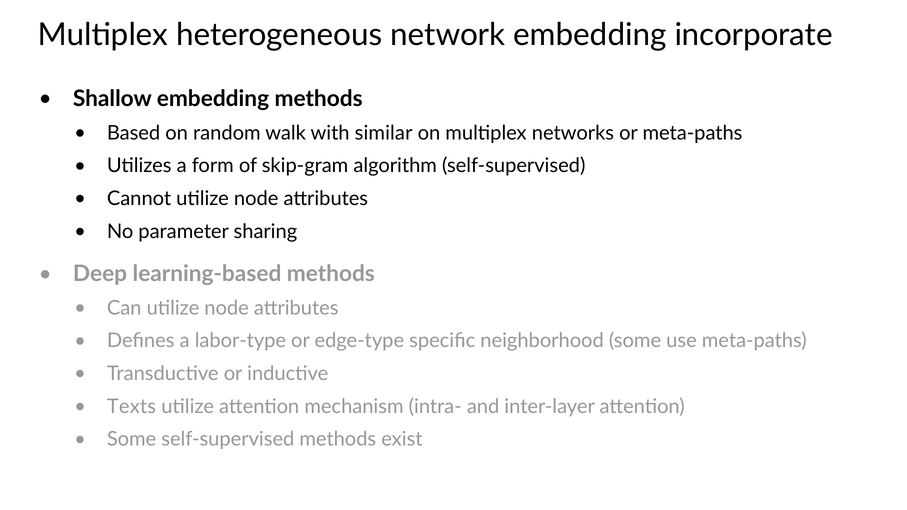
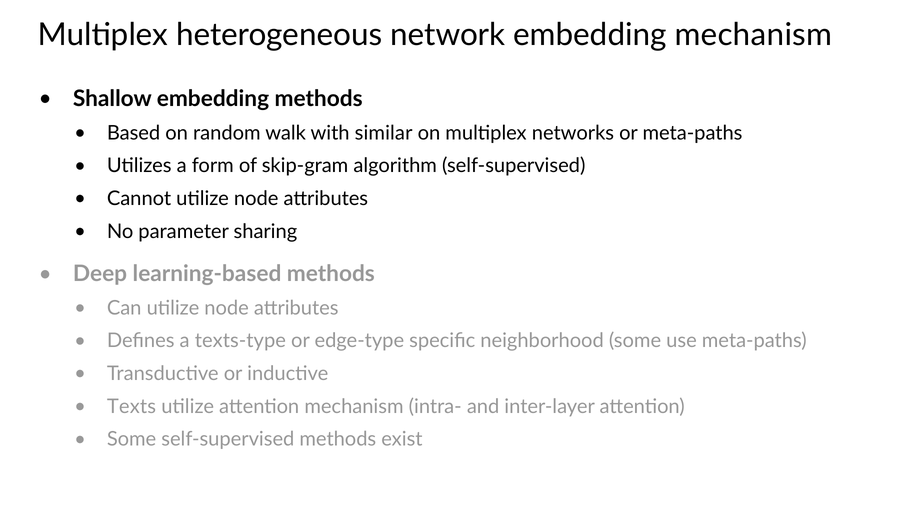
embedding incorporate: incorporate -> mechanism (753, 35)
labor-type: labor-type -> texts-type (240, 341)
